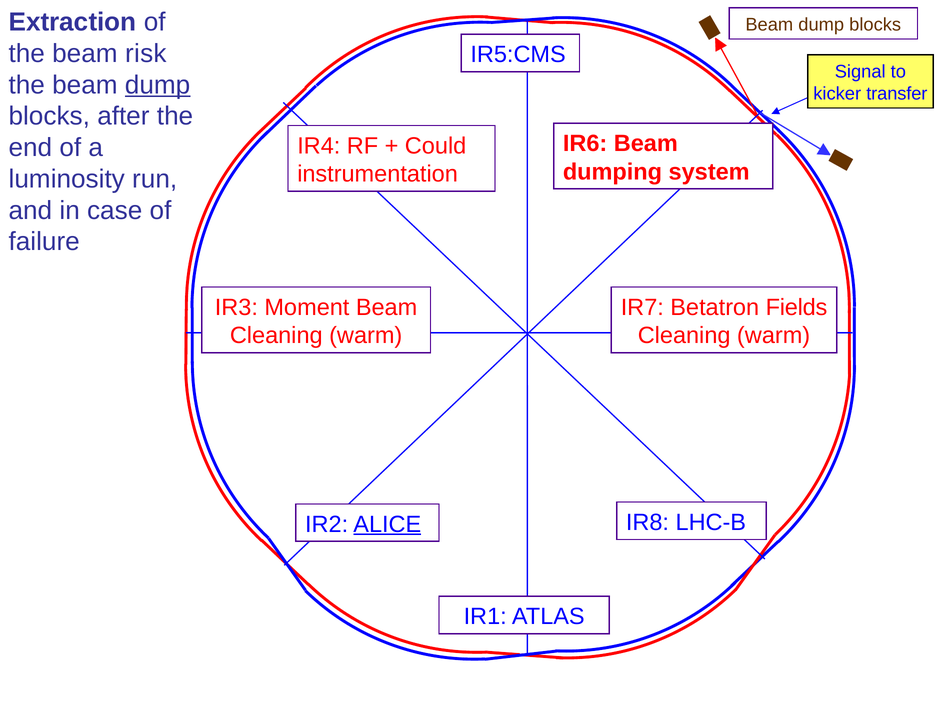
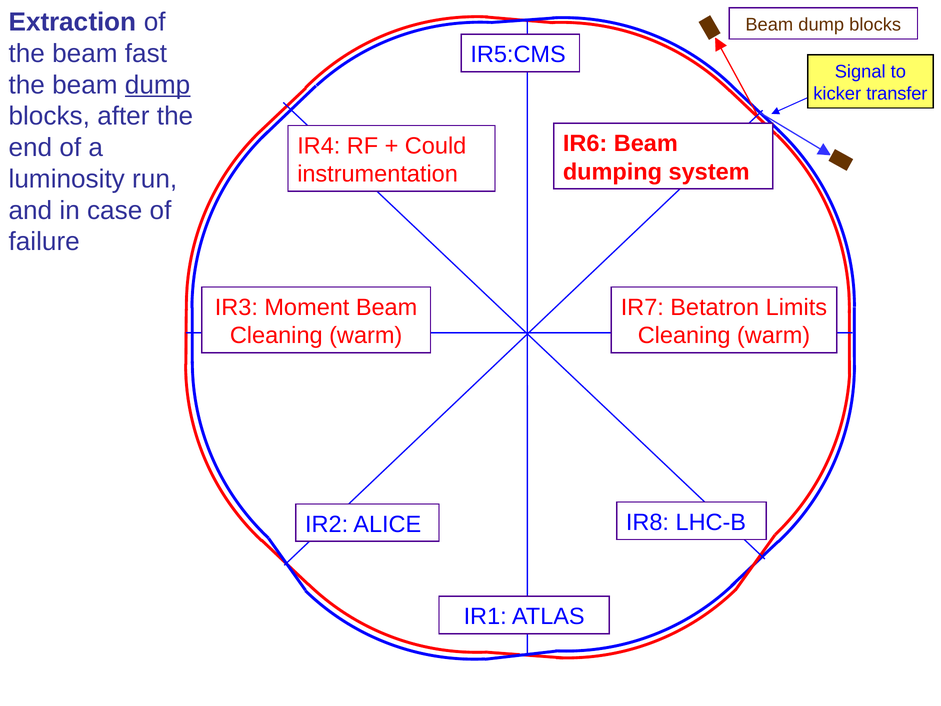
risk: risk -> fast (146, 53)
Fields: Fields -> Limits (796, 307)
ALICE underline: present -> none (387, 524)
